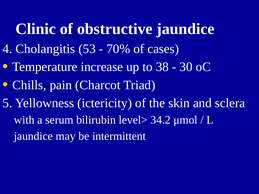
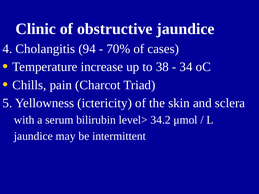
53: 53 -> 94 (87, 49)
30: 30 -> 34 (186, 67)
